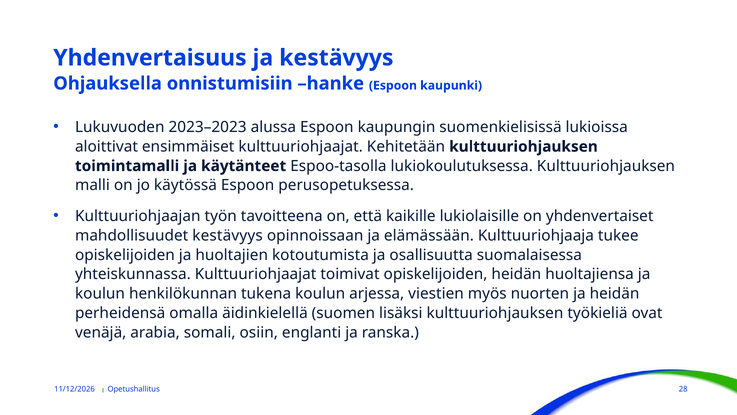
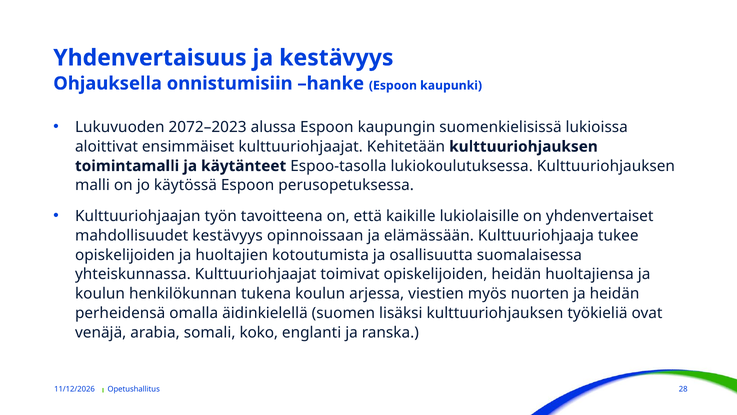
2023–2023: 2023–2023 -> 2072–2023 (208, 127)
osiin: osiin -> koko (259, 332)
